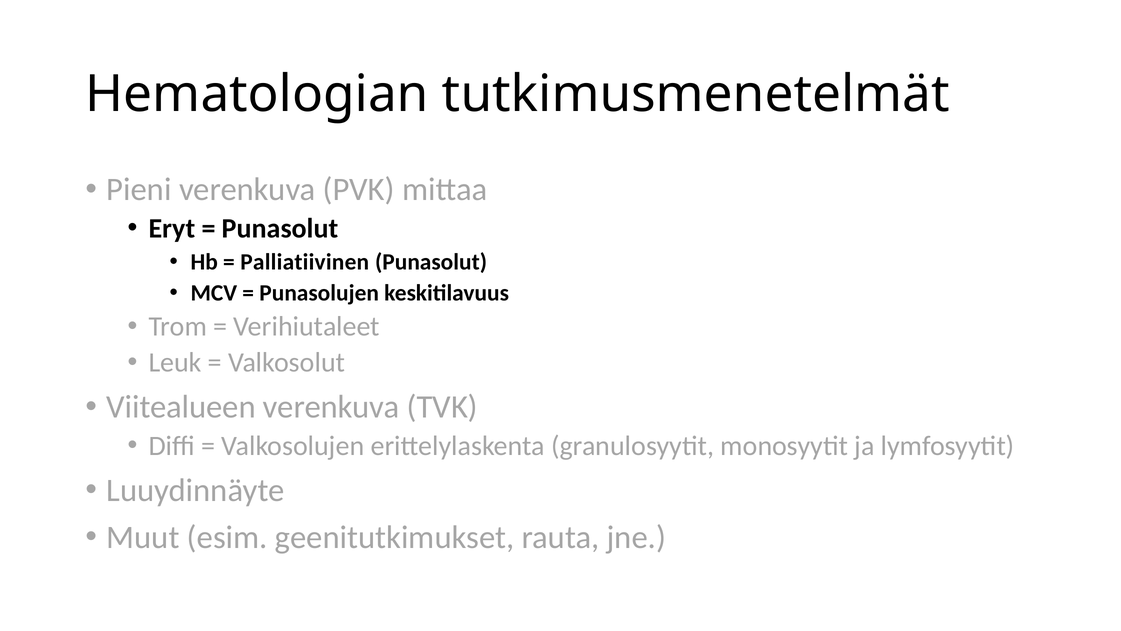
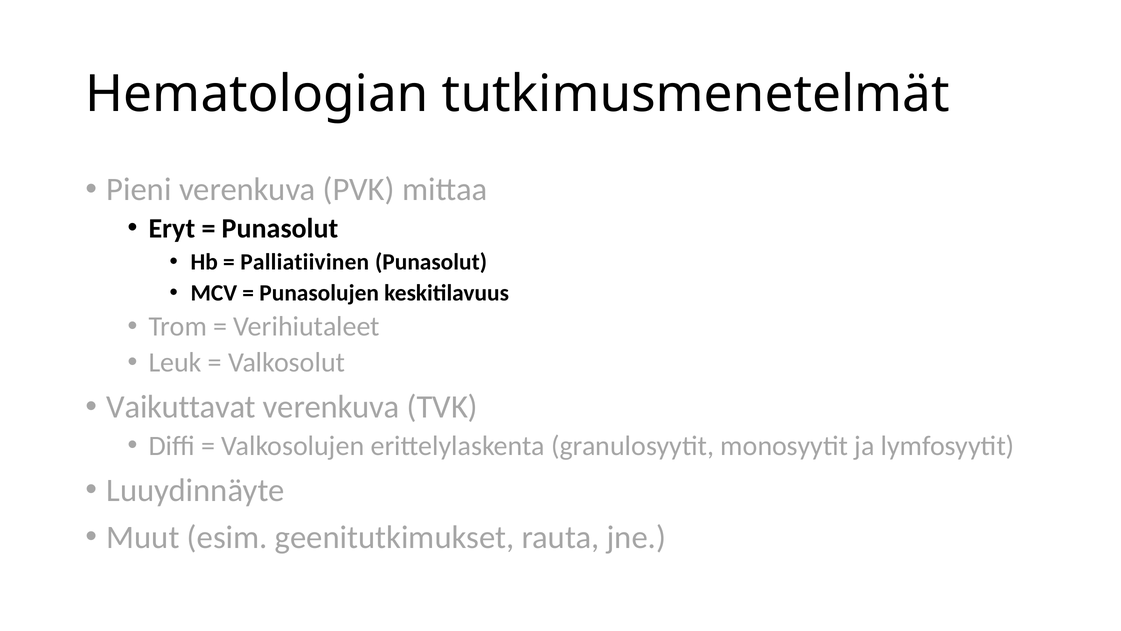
Viitealueen: Viitealueen -> Vaikuttavat (181, 407)
